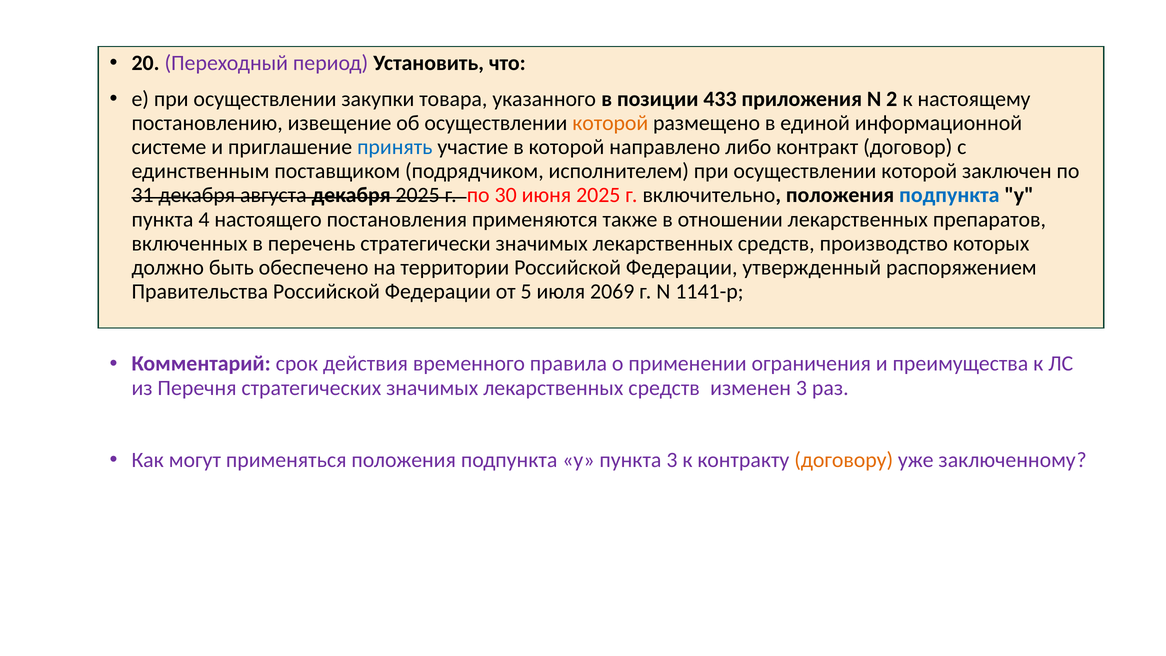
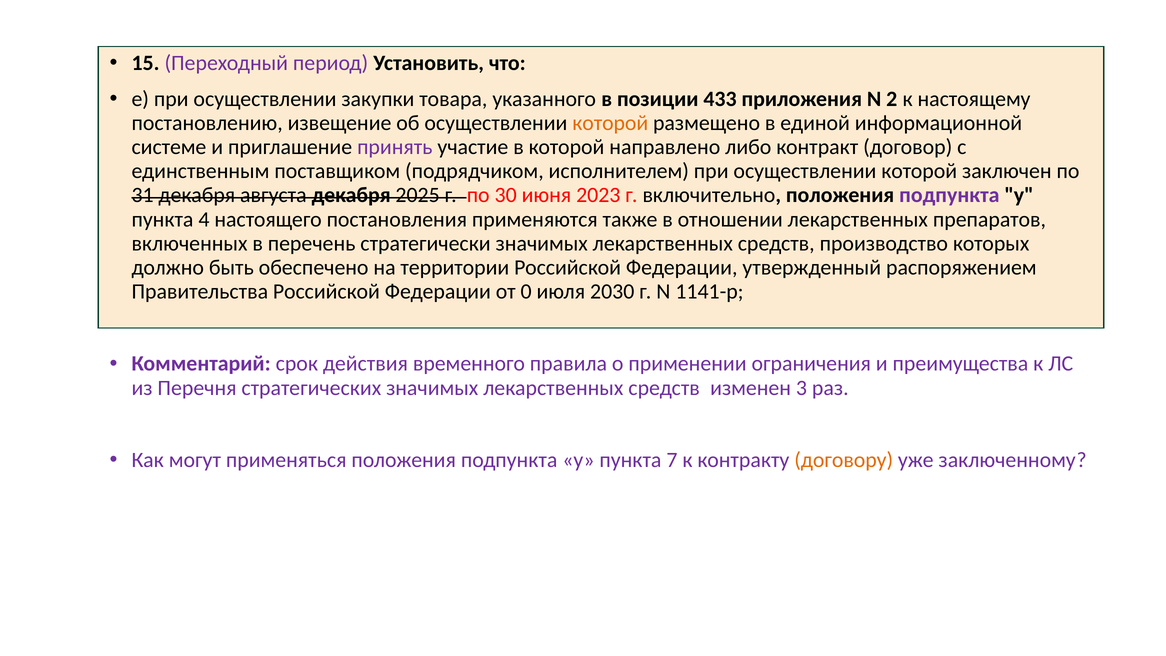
20: 20 -> 15 (146, 63)
принять colour: blue -> purple (395, 147)
июня 2025: 2025 -> 2023 (598, 195)
подпункта colour: blue -> purple (949, 195)
5: 5 -> 0 (526, 291)
2069: 2069 -> 2030 (612, 291)
пункта 3: 3 -> 7 (672, 460)
